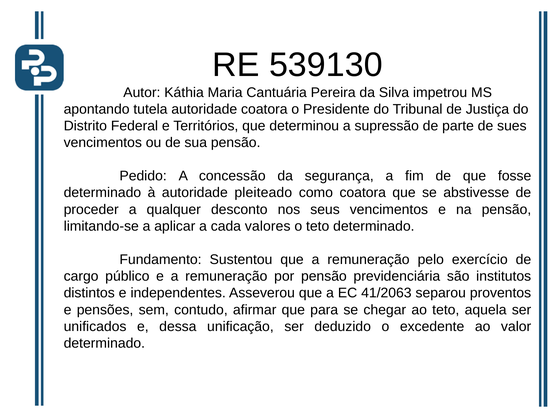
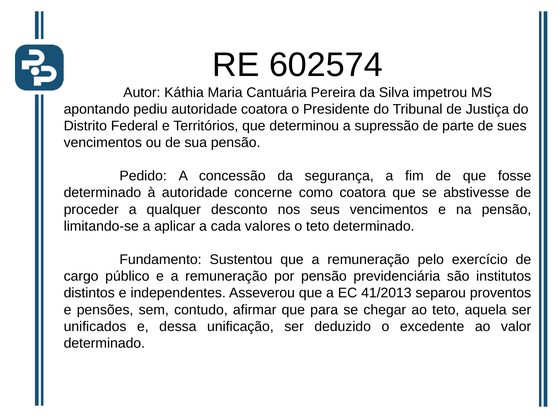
539130: 539130 -> 602574 (326, 65)
tutela: tutela -> pediu (150, 109)
pleiteado: pleiteado -> concerne (263, 193)
41/2063: 41/2063 -> 41/2013 (386, 293)
